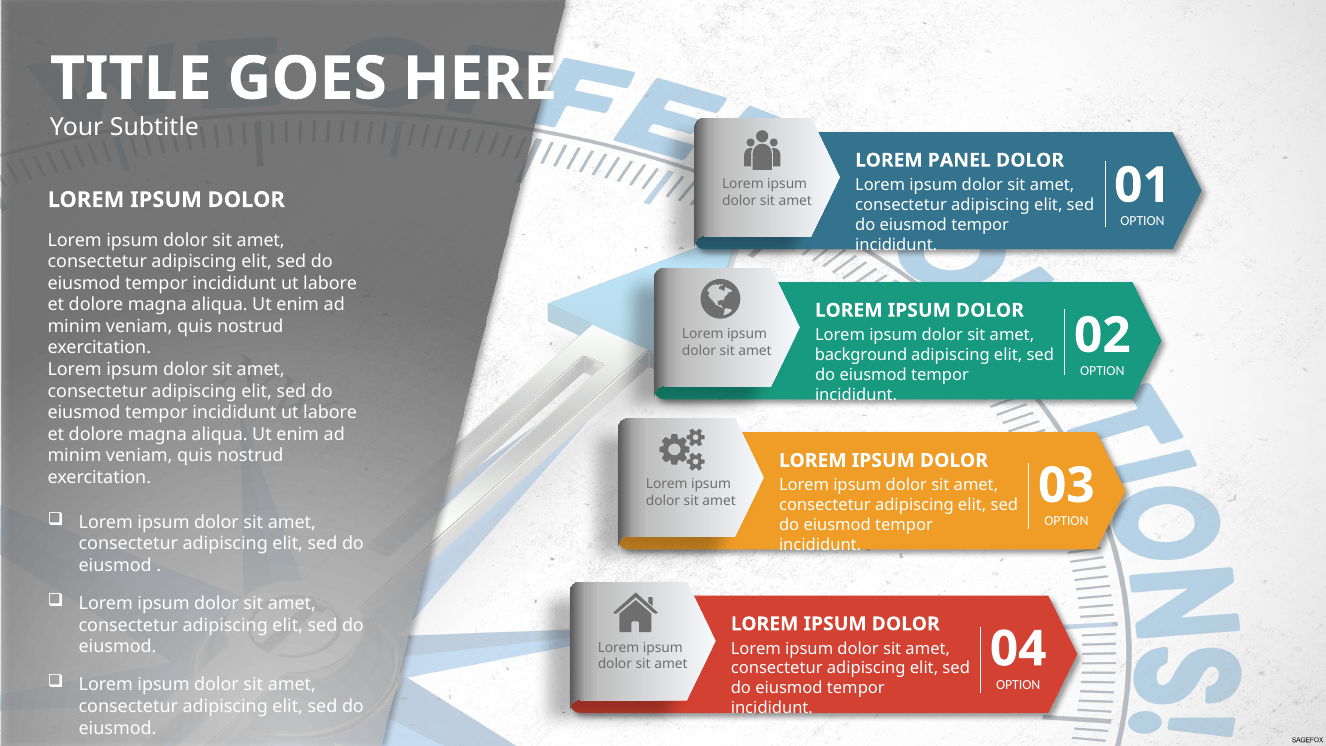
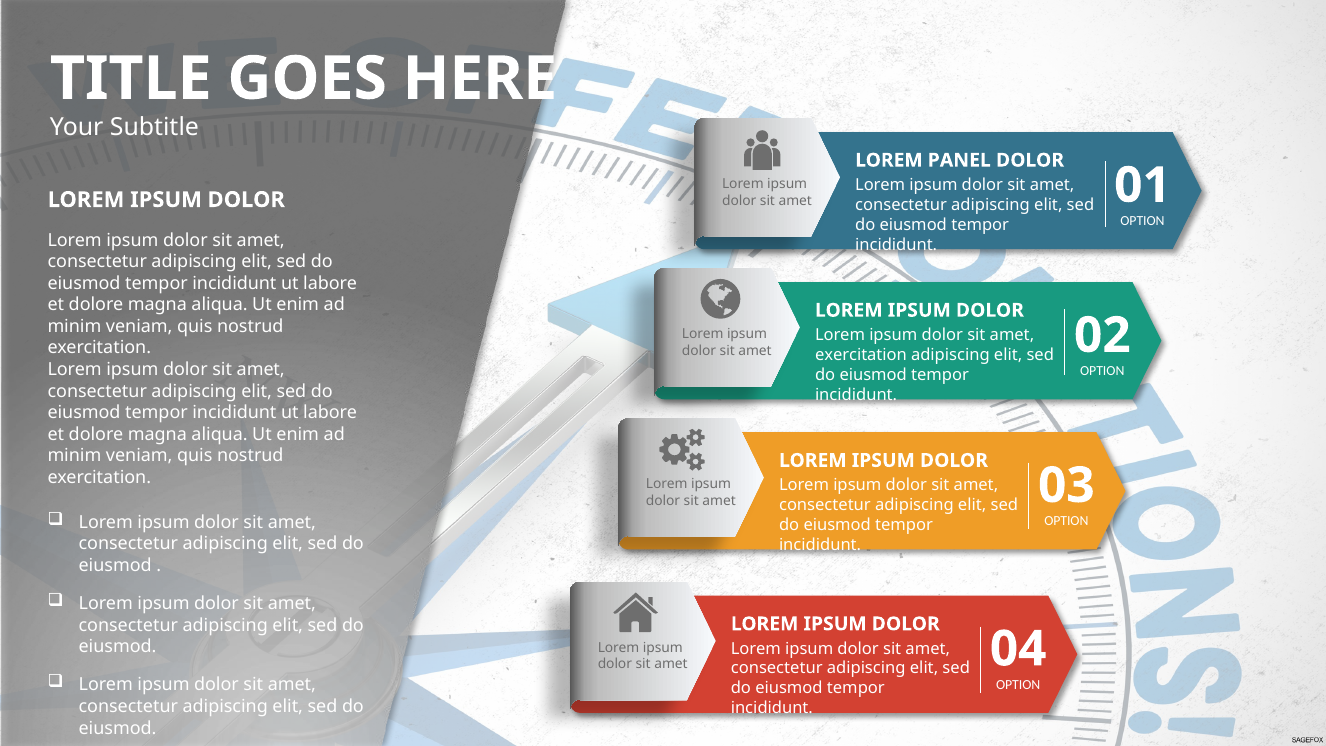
background: background -> exercitation (861, 355)
